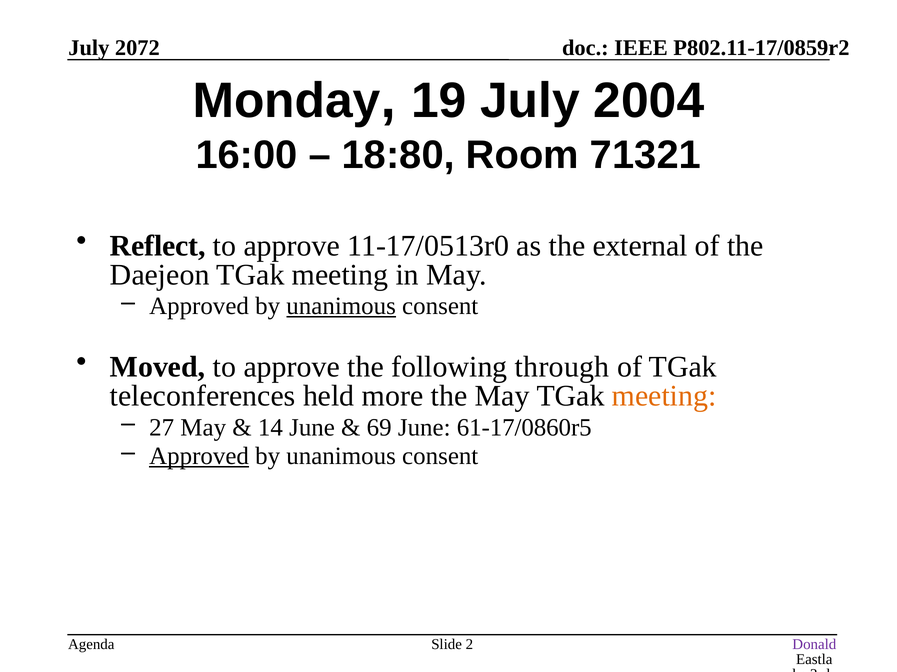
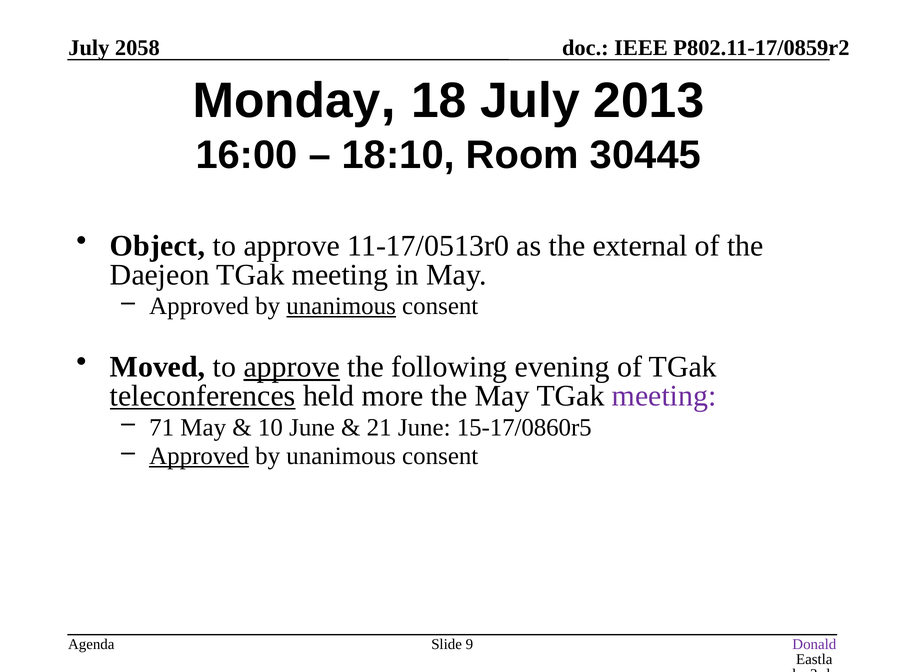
2072: 2072 -> 2058 (137, 48)
19: 19 -> 18 (439, 101)
2004: 2004 -> 2013 (649, 101)
18:80: 18:80 -> 18:10 (398, 155)
71321: 71321 -> 30445 (645, 155)
Reflect: Reflect -> Object (158, 246)
approve underline: none -> present (292, 368)
through: through -> evening (562, 368)
teleconferences underline: none -> present (203, 396)
meeting colour: orange -> purple (664, 396)
27: 27 -> 71 (162, 428)
14: 14 -> 10 (270, 428)
69: 69 -> 21 (379, 428)
61-17/0860r5: 61-17/0860r5 -> 15-17/0860r5 (524, 428)
2: 2 -> 9 (469, 645)
